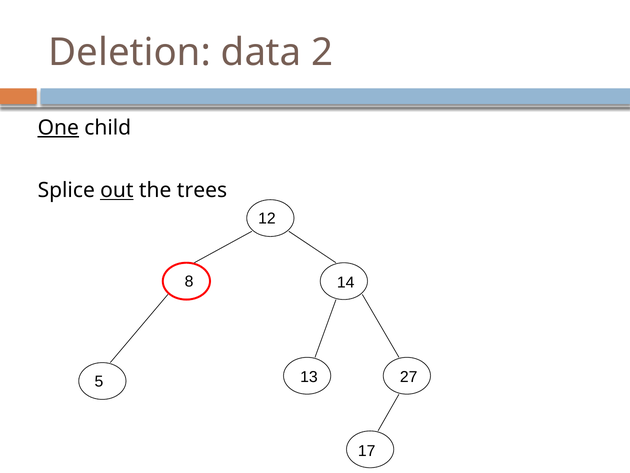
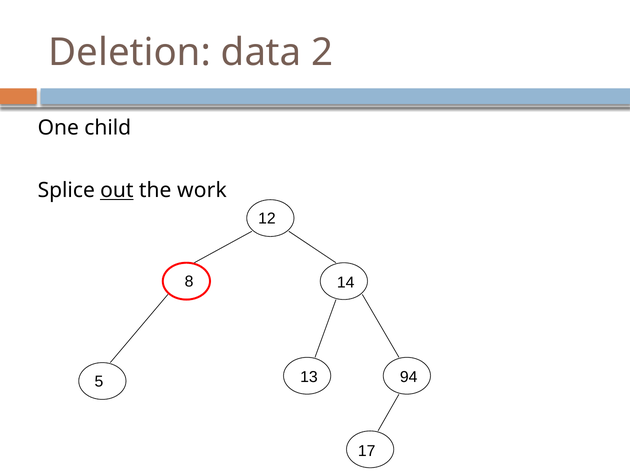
One underline: present -> none (58, 128)
trees: trees -> work (202, 190)
27: 27 -> 94 (409, 377)
